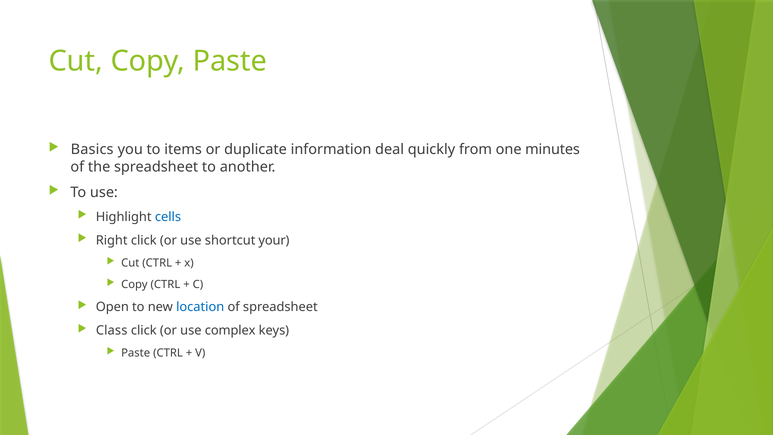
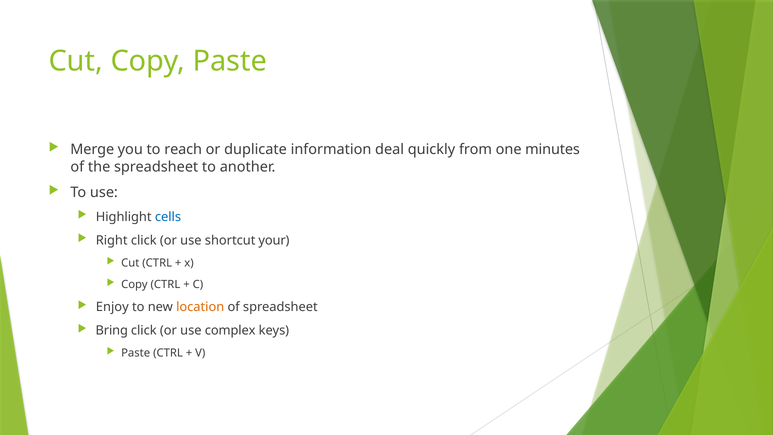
Basics: Basics -> Merge (92, 150)
items: items -> reach (183, 150)
Open: Open -> Enjoy (112, 307)
location colour: blue -> orange (200, 307)
Class: Class -> Bring (112, 331)
